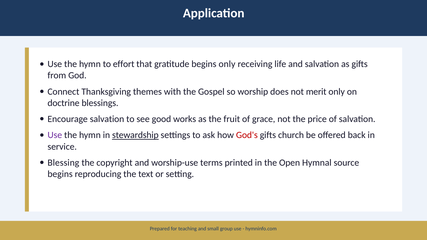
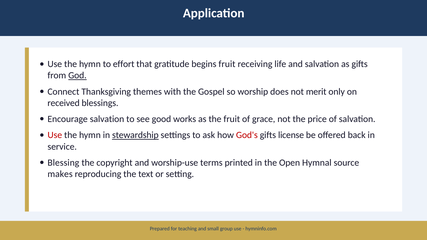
begins only: only -> fruit (227, 64)
God underline: none -> present (77, 76)
doctrine: doctrine -> received (64, 103)
Use colour: purple -> red (55, 135)
church: church -> license (291, 135)
begins: begins -> makes (60, 174)
